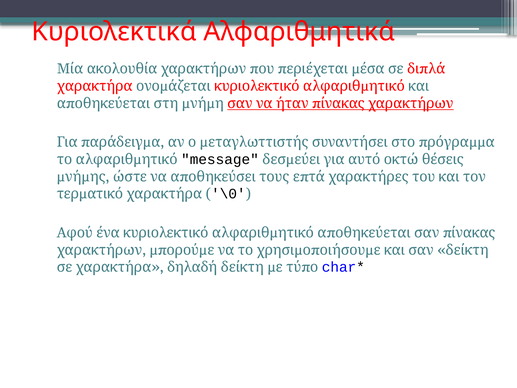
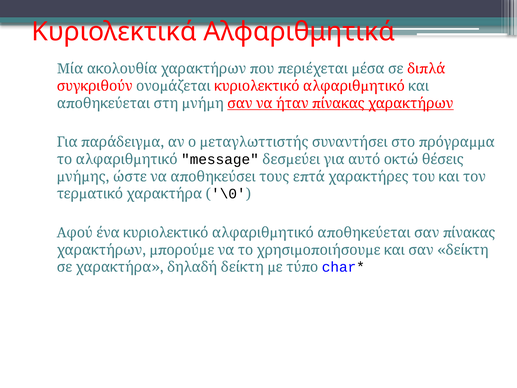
χαρακτήρα: χαρακτήρα -> συγκριθούν (95, 86)
